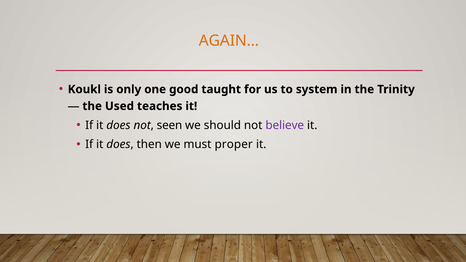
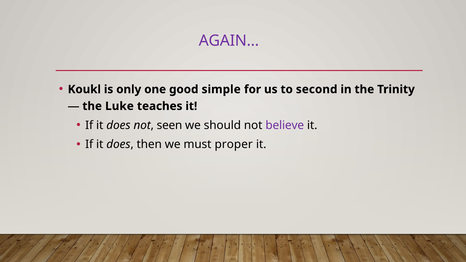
AGAIN… colour: orange -> purple (229, 41)
taught: taught -> simple (221, 89)
system: system -> second (317, 89)
Used: Used -> Luke (119, 106)
